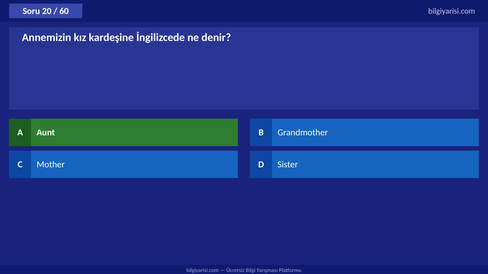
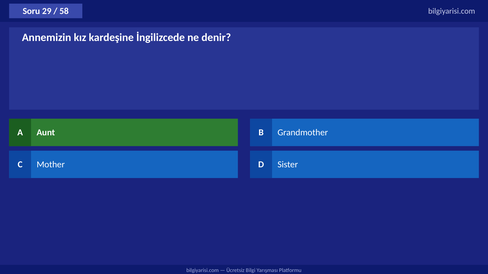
20: 20 -> 29 (47, 11)
60: 60 -> 58 (64, 11)
